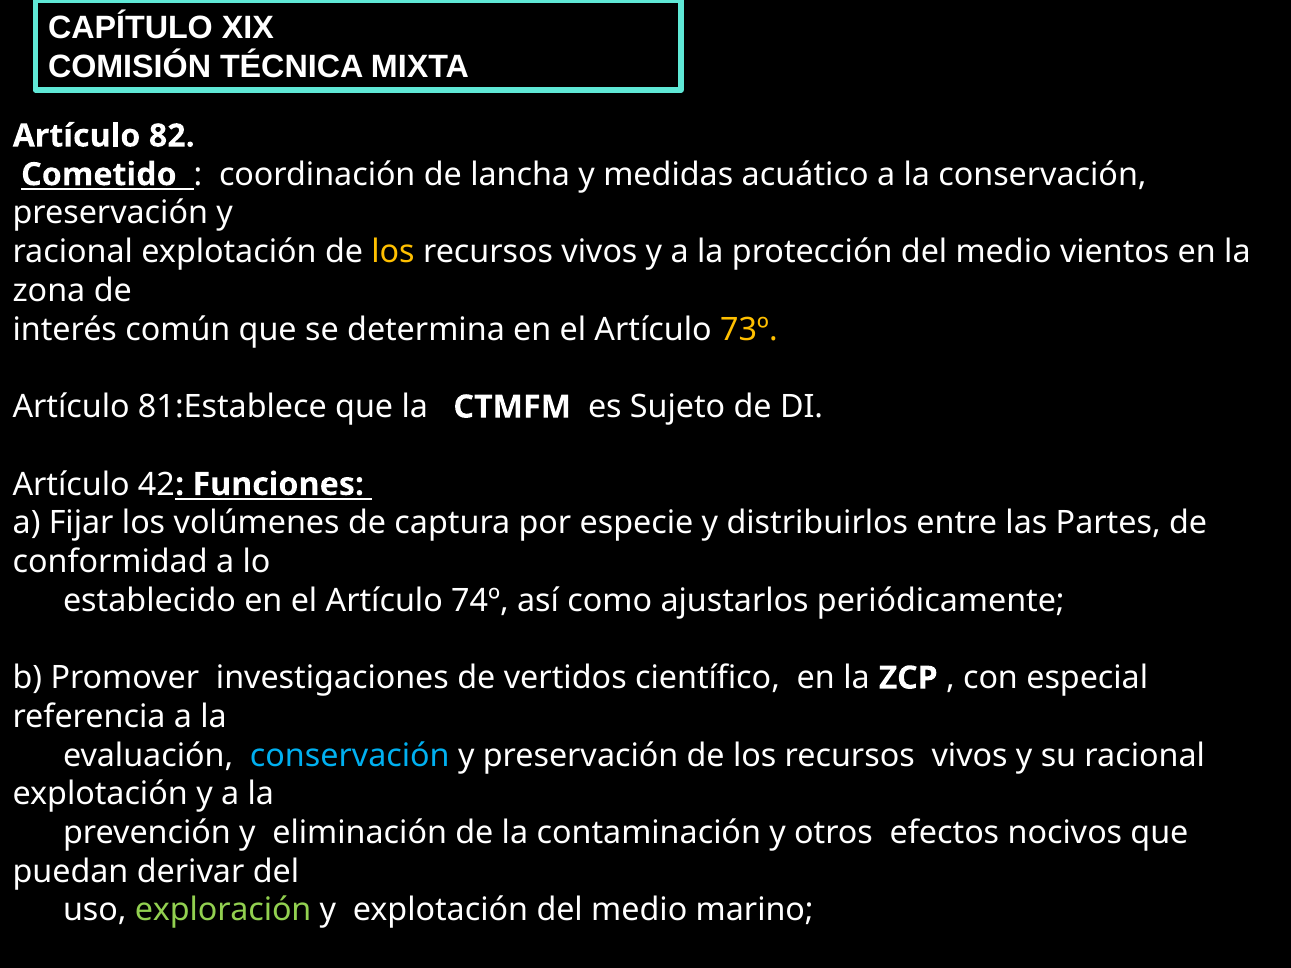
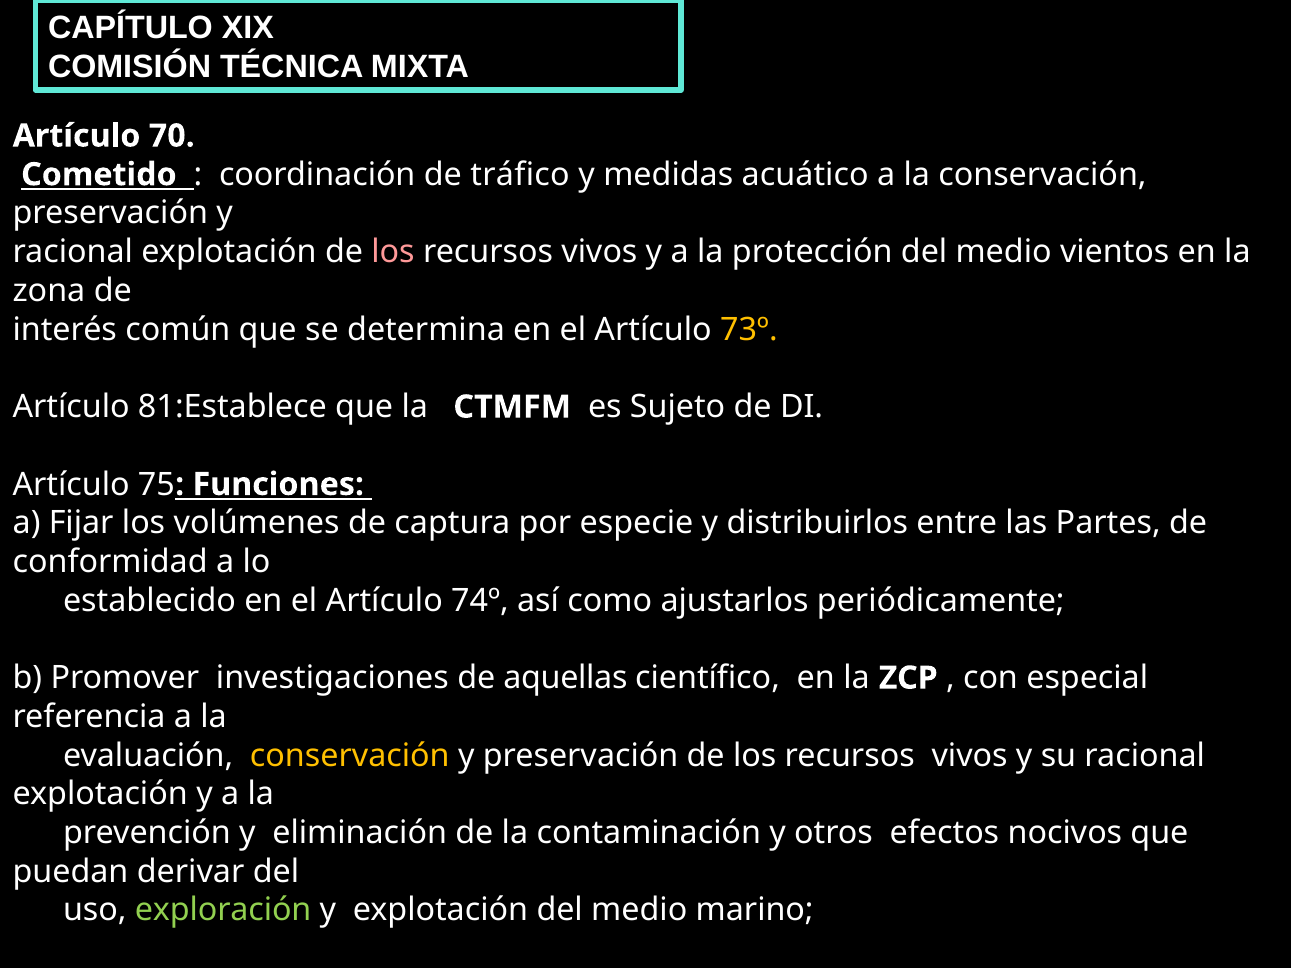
82: 82 -> 70 (172, 136)
lancha: lancha -> tráfico (520, 175)
los colour: yellow -> pink (393, 252)
42: 42 -> 75 (156, 485)
vertidos: vertidos -> aquellas (565, 678)
conservación colour: light blue -> yellow (350, 756)
